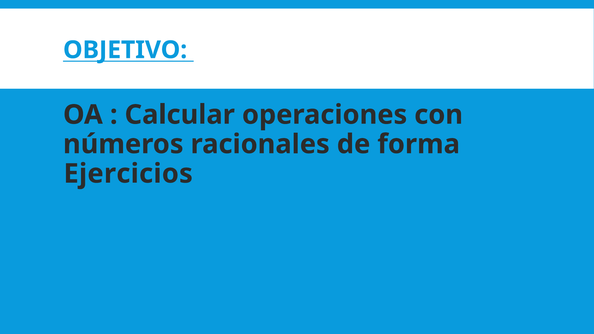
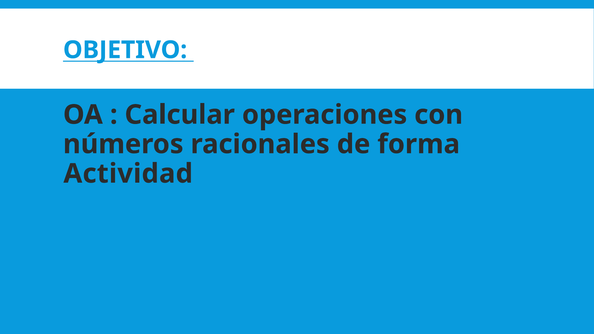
Ejercicios: Ejercicios -> Actividad (128, 174)
